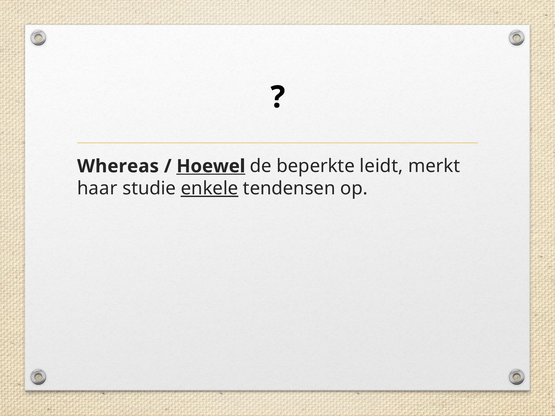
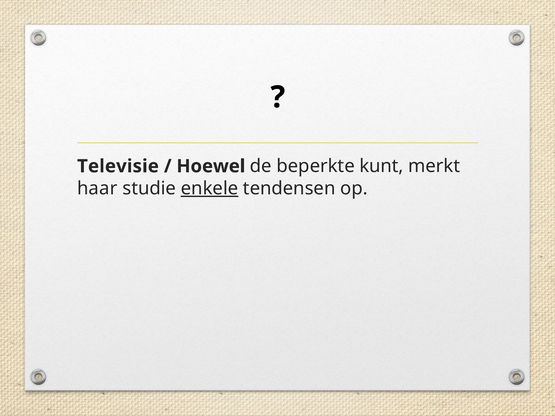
Whereas: Whereas -> Televisie (118, 166)
Hoewel underline: present -> none (211, 166)
leidt: leidt -> kunt (381, 166)
